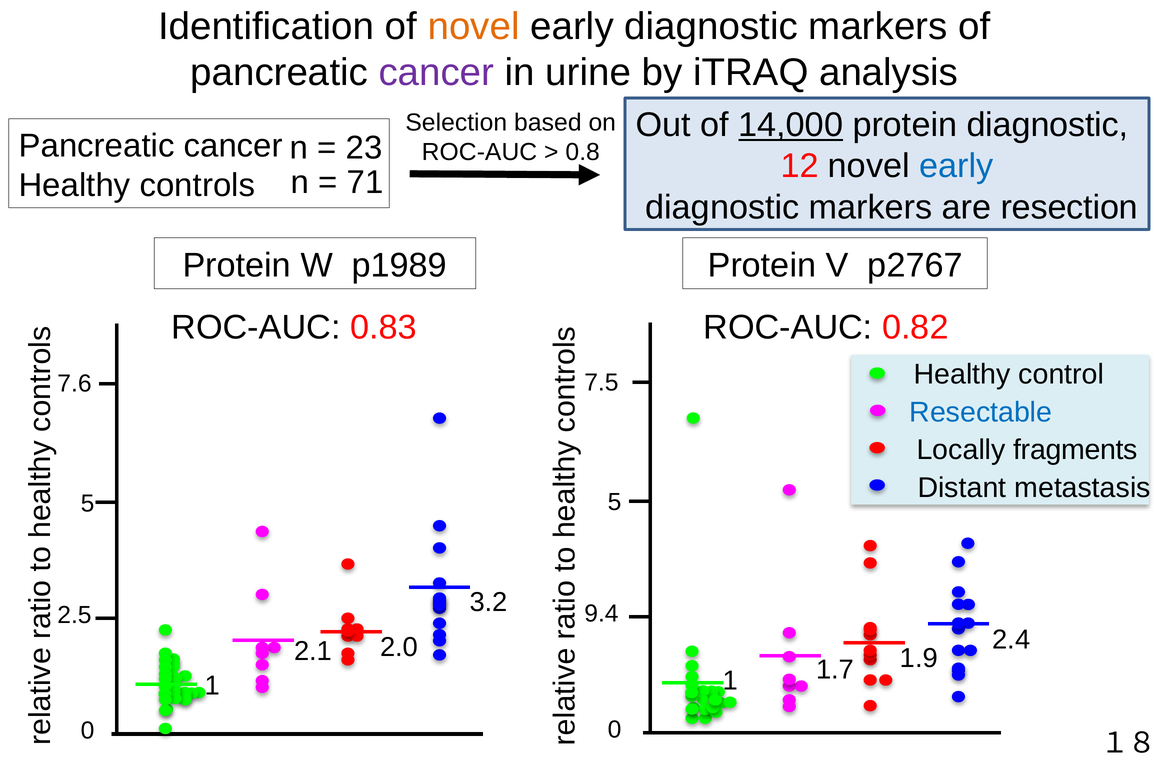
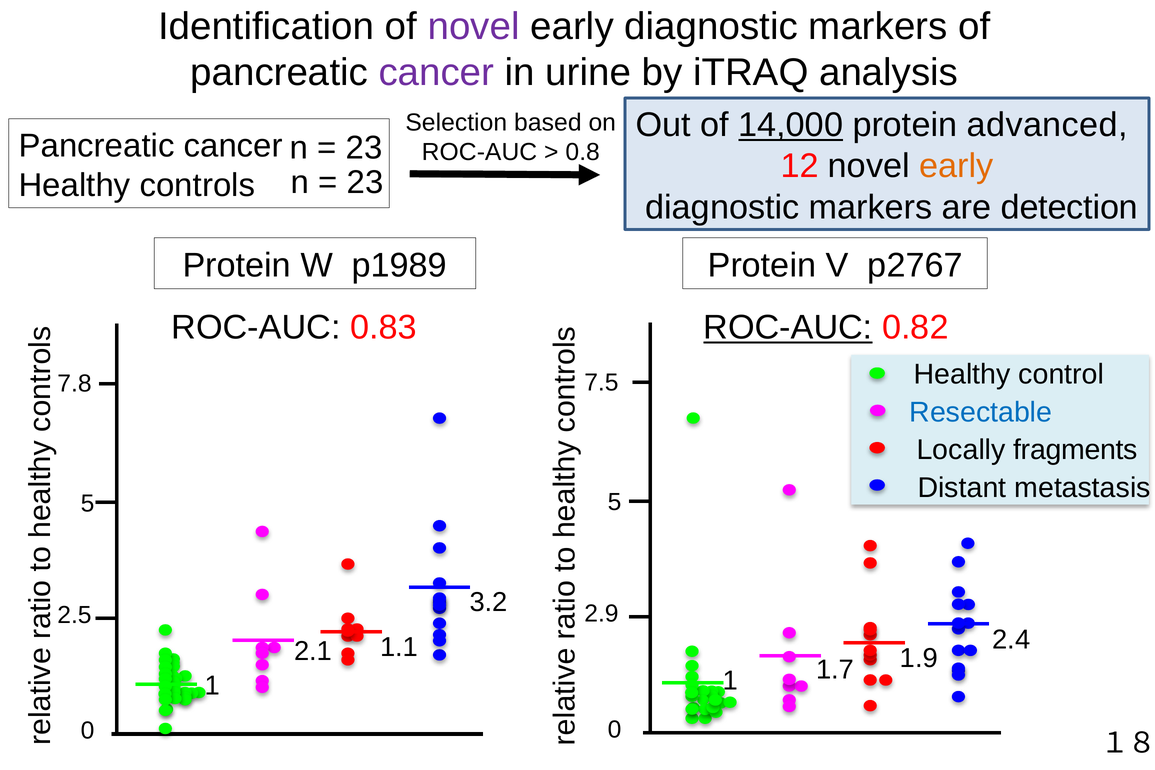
novel colour: orange -> purple (474, 27)
protein diagnostic: diagnostic -> advanced (1047, 125)
early colour: blue -> orange (956, 166)
71: 71 -> 23 (365, 183)
resection: resection -> detection (1069, 207)
ROC-AUC underline: none -> present (788, 328)
7.6: 7.6 -> 7.8 (74, 384)
9.4: 9.4 -> 2.9 (601, 614)
2.0: 2.0 -> 1.1 (399, 647)
